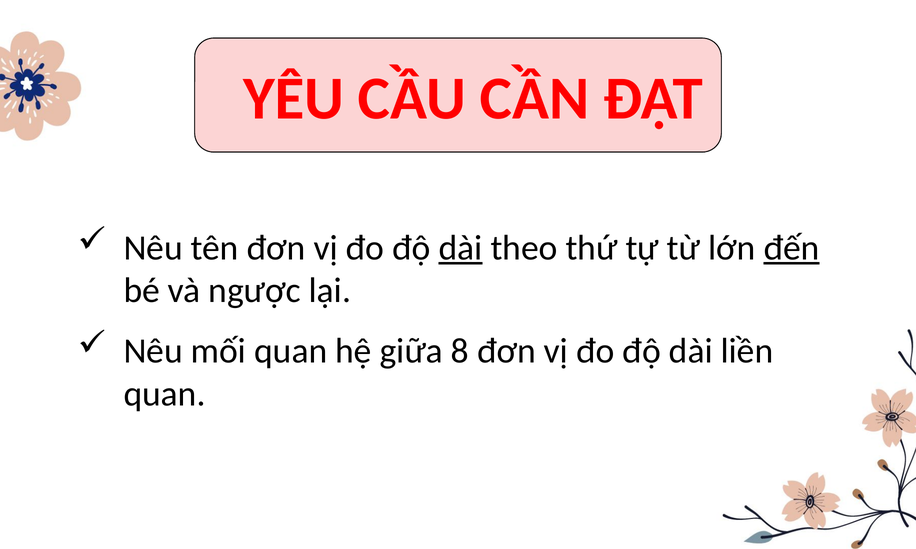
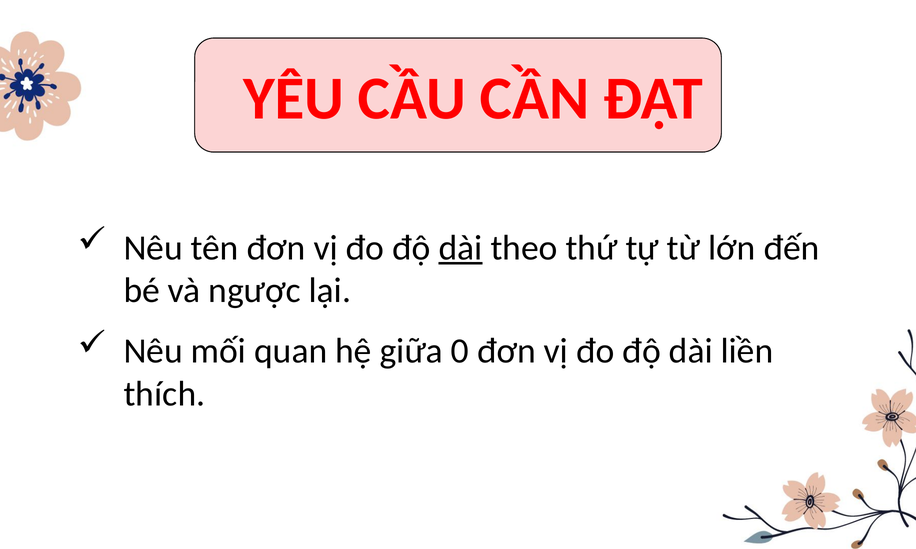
đến underline: present -> none (792, 248)
8: 8 -> 0 (460, 352)
quan: quan -> thích (164, 394)
